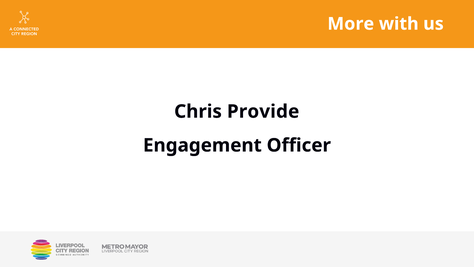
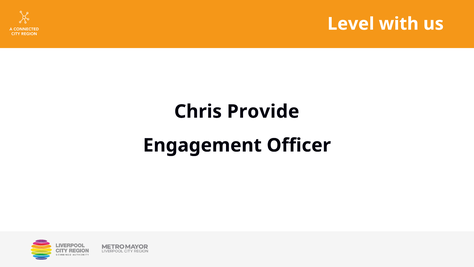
More: More -> Level (351, 24)
